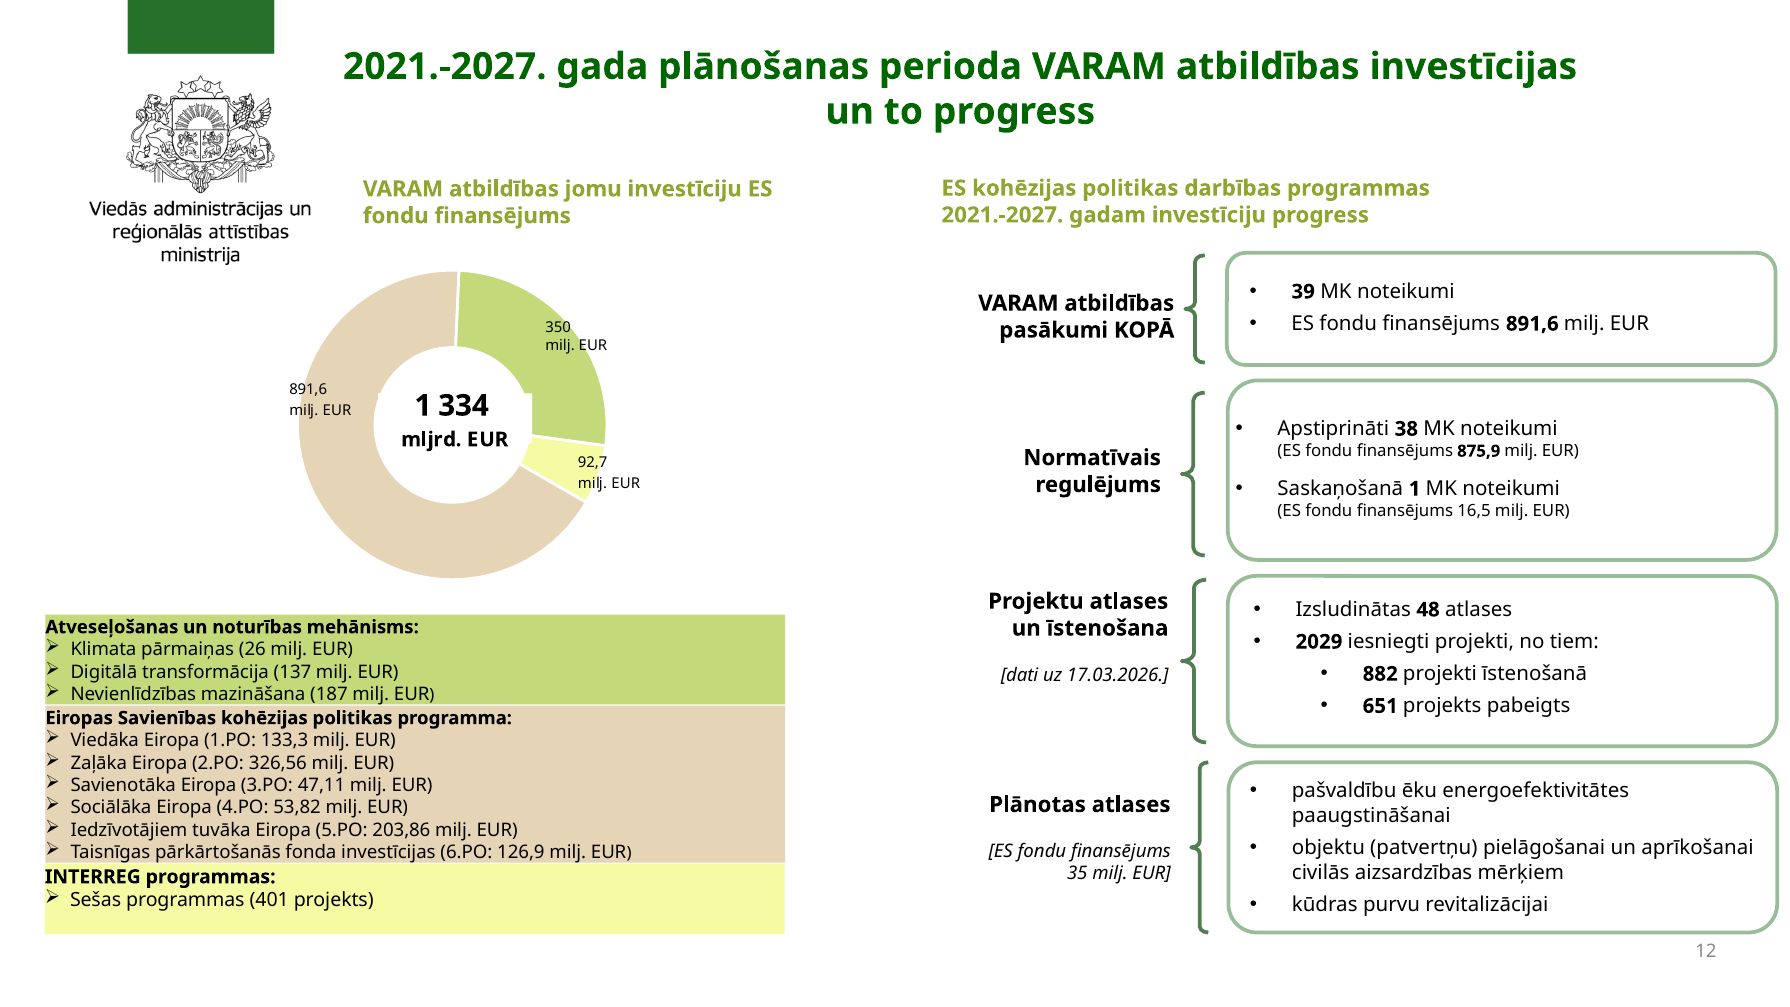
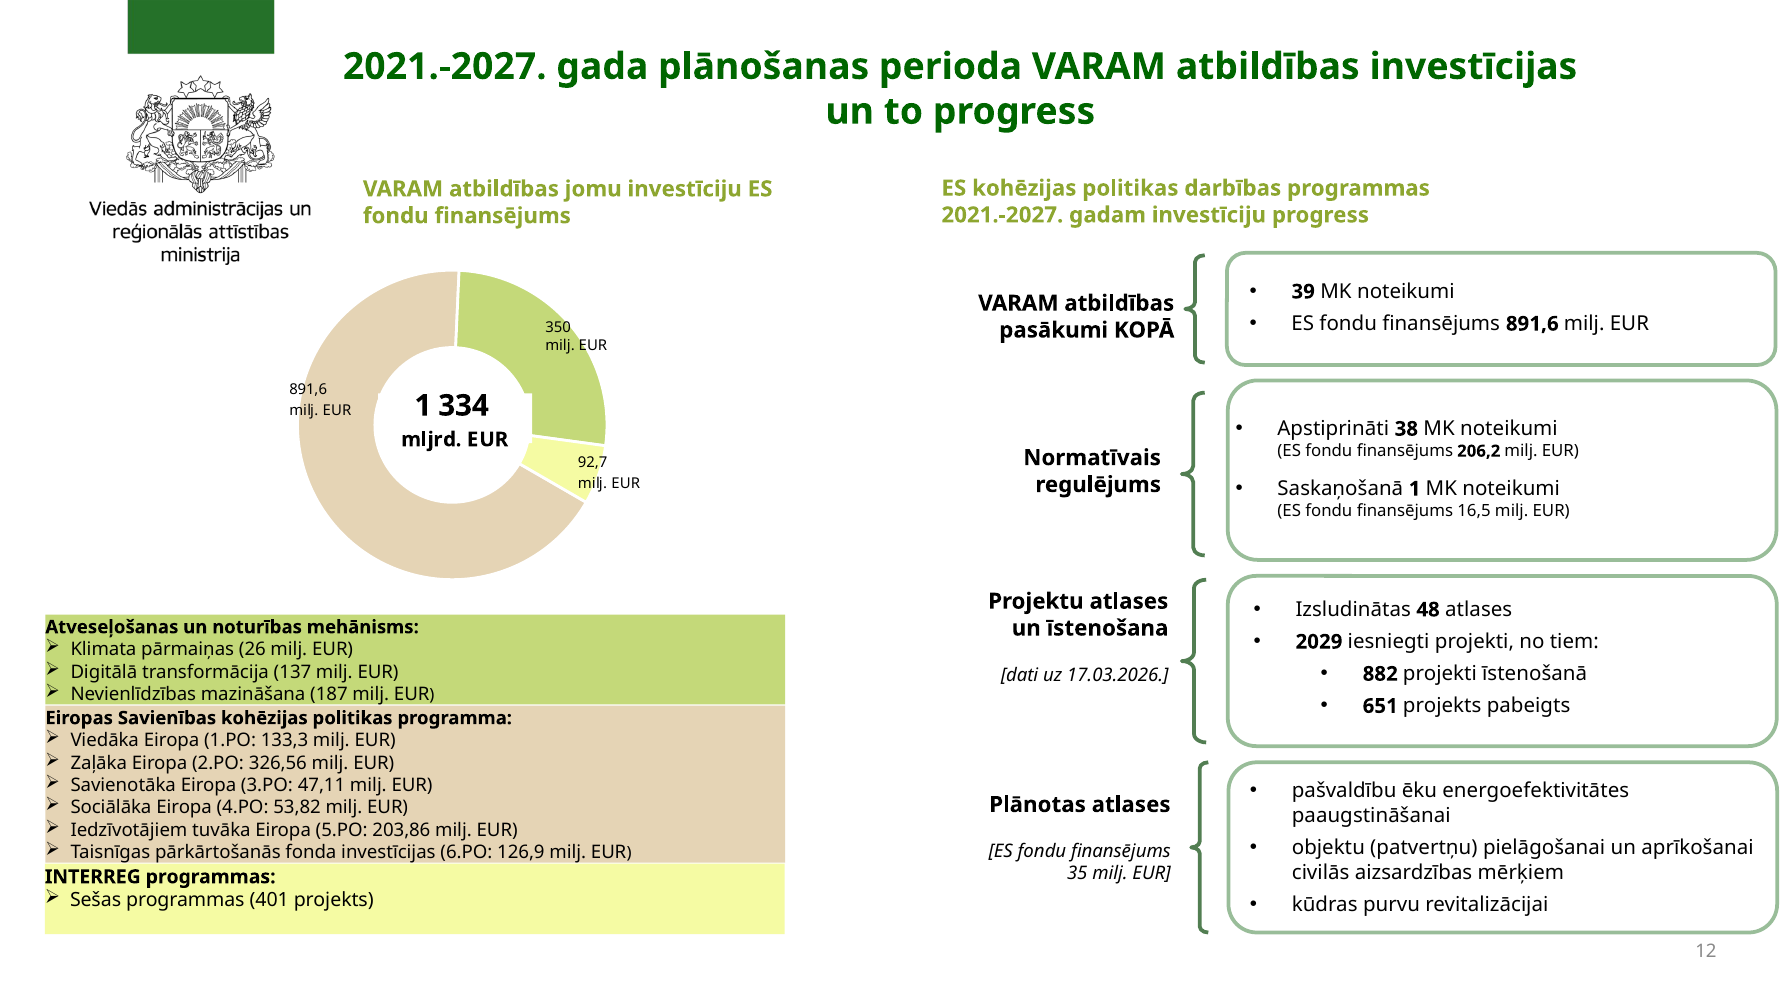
875,9: 875,9 -> 206,2 (1479, 451)
